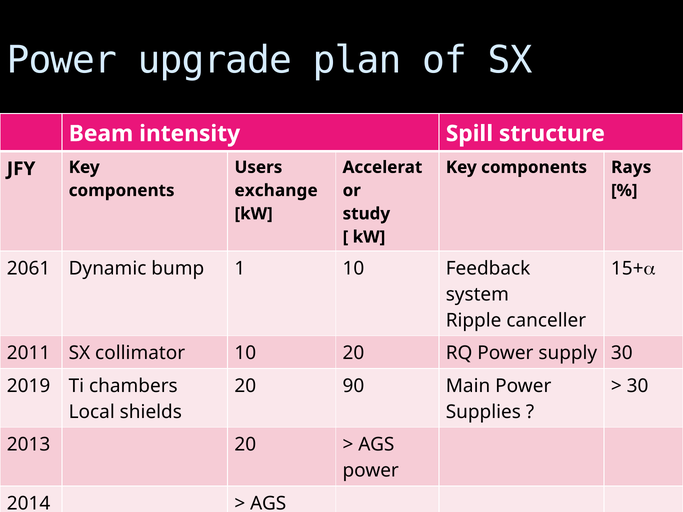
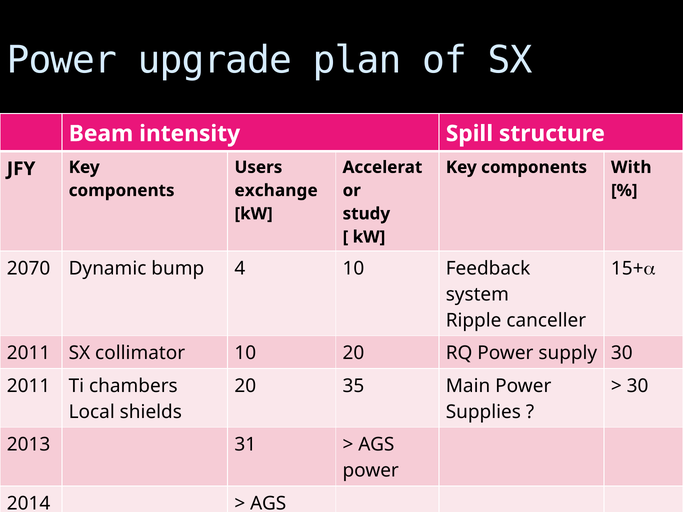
Rays: Rays -> With (631, 167)
2061: 2061 -> 2070 (29, 269)
1: 1 -> 4 (240, 269)
2019: 2019 -> 2011 (29, 386)
90: 90 -> 35 (353, 386)
2013 20: 20 -> 31 (245, 445)
